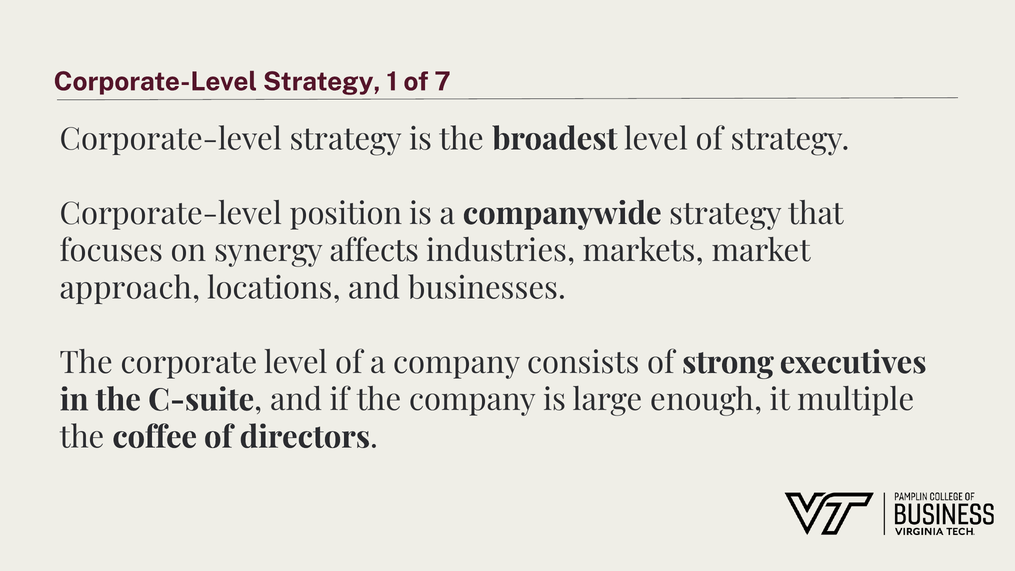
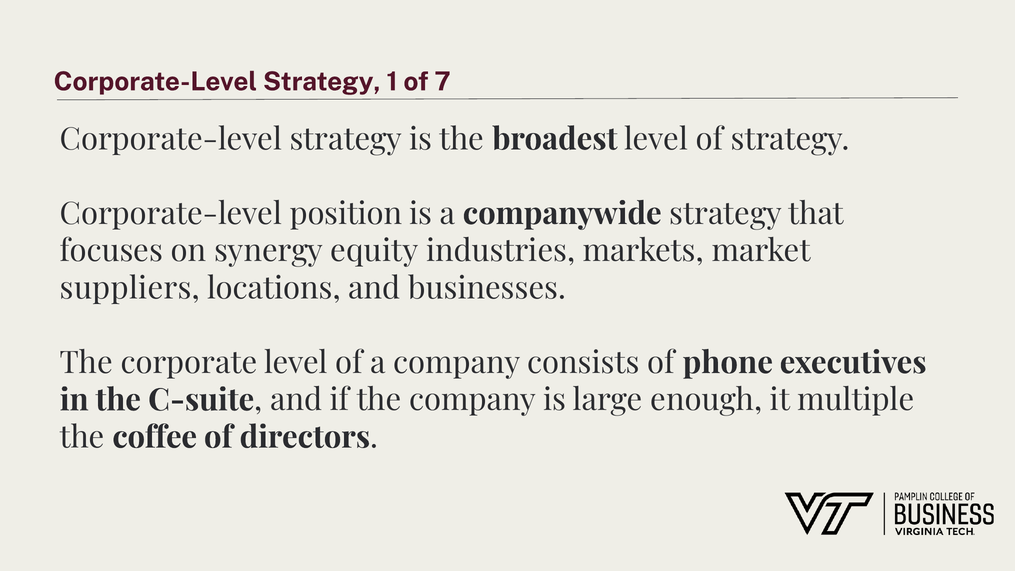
affects: affects -> equity (374, 251)
approach: approach -> suppliers (130, 288)
strong: strong -> phone (728, 363)
